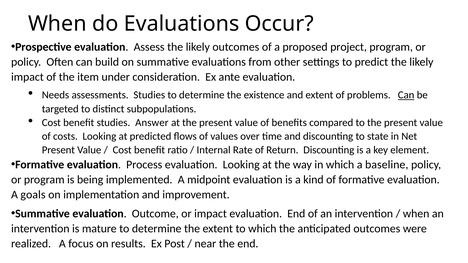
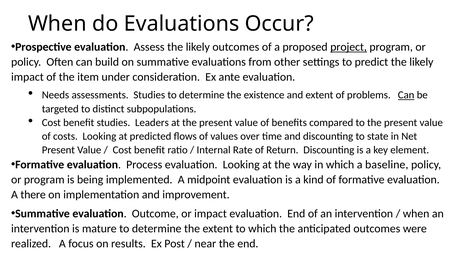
project underline: none -> present (349, 47)
Answer: Answer -> Leaders (152, 123)
goals: goals -> there (33, 195)
